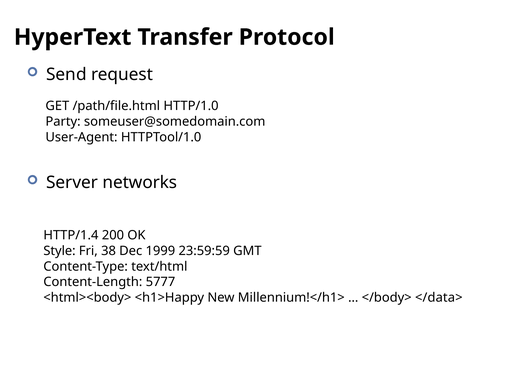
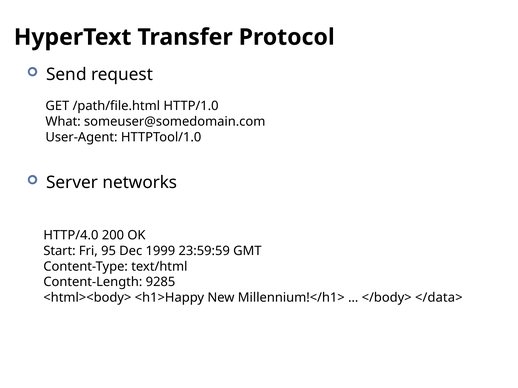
Party: Party -> What (63, 122)
HTTP/1.4: HTTP/1.4 -> HTTP/4.0 (71, 236)
Style: Style -> Start (59, 251)
38: 38 -> 95 (109, 251)
5777: 5777 -> 9285 (161, 282)
